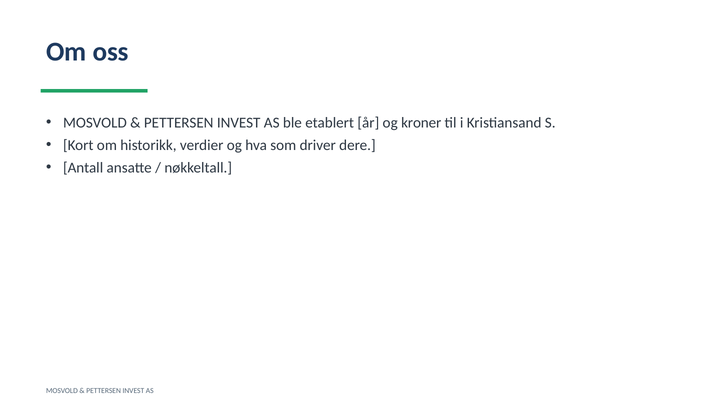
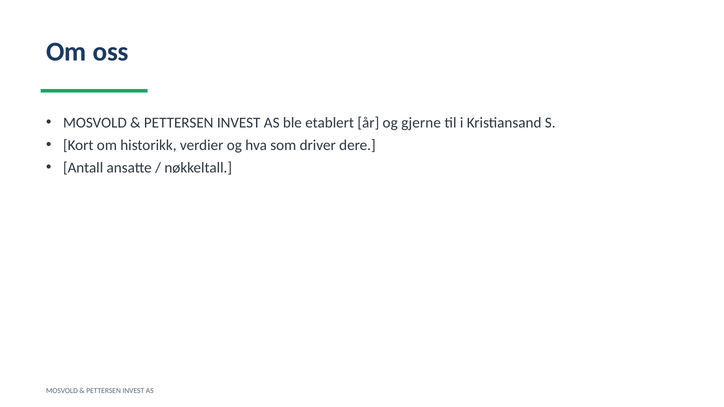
kroner: kroner -> gjerne (421, 123)
